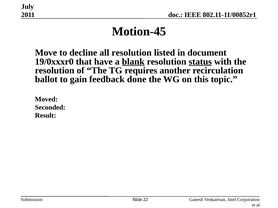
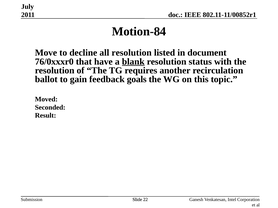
Motion-45: Motion-45 -> Motion-84 (139, 32)
19/0xxxr0: 19/0xxxr0 -> 76/0xxxr0 (54, 62)
status underline: present -> none (200, 62)
done: done -> goals (137, 79)
